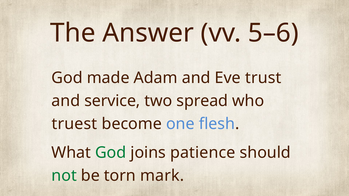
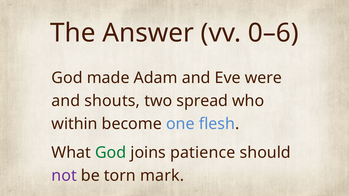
5–6: 5–6 -> 0–6 (273, 33)
trust: trust -> were (263, 78)
service: service -> shouts (112, 101)
truest: truest -> within (75, 124)
not colour: green -> purple (64, 176)
